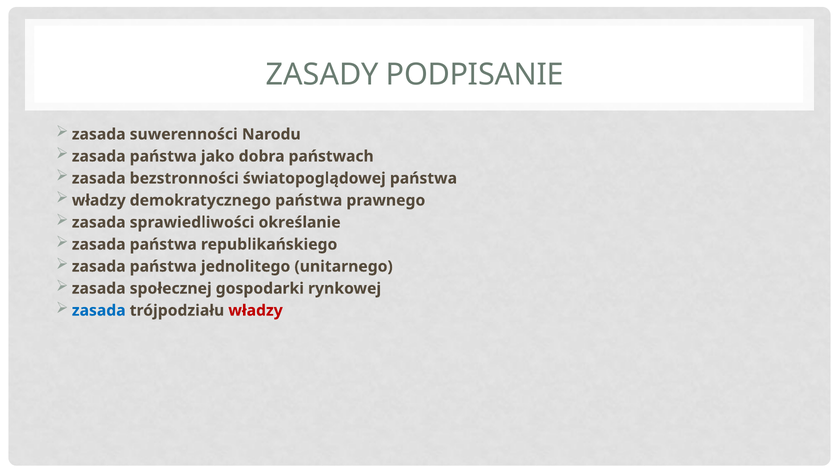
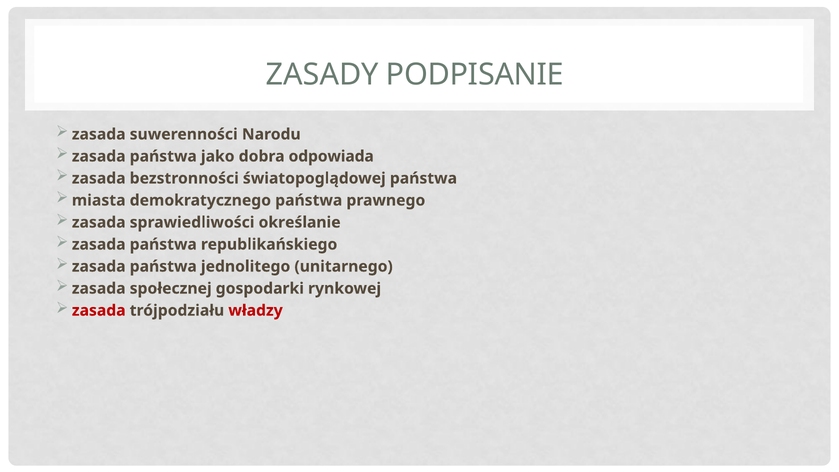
państwach: państwach -> odpowiada (331, 156)
władzy: władzy -> miasta (99, 200)
zasada colour: blue -> red (99, 310)
